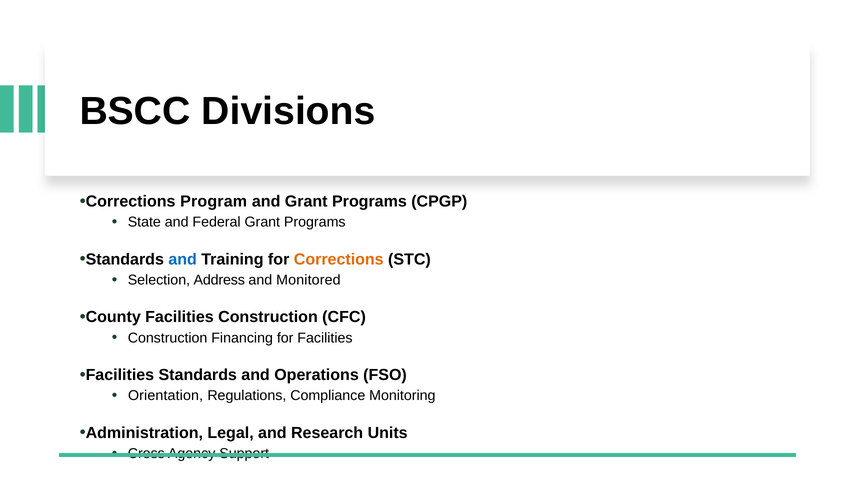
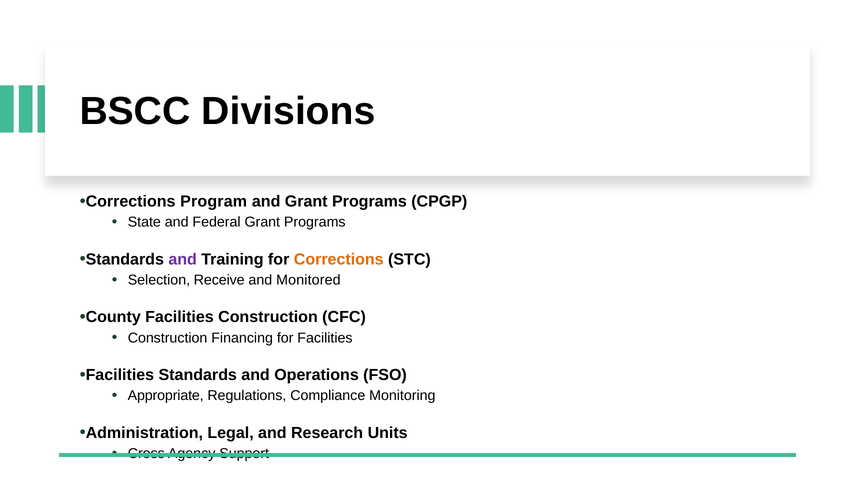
and colour: blue -> purple (183, 259)
Address: Address -> Receive (219, 280)
Orientation: Orientation -> Appropriate (166, 396)
